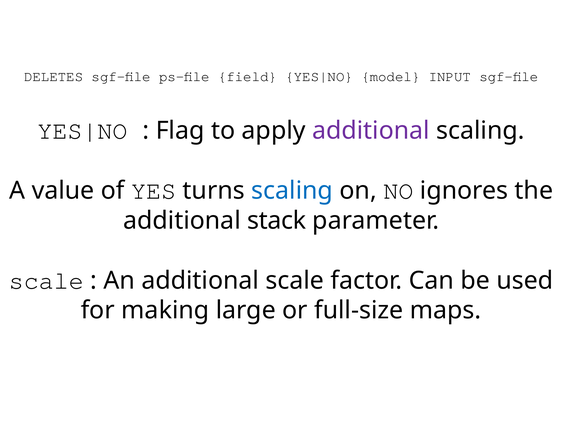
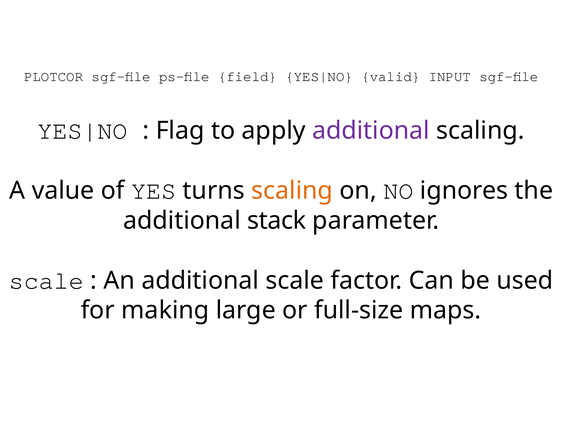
DELETES: DELETES -> PLOTCOR (54, 77)
model: model -> valid (391, 77)
scaling colour: blue -> orange (292, 191)
